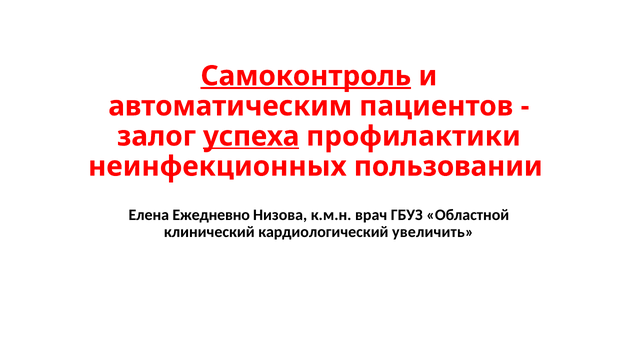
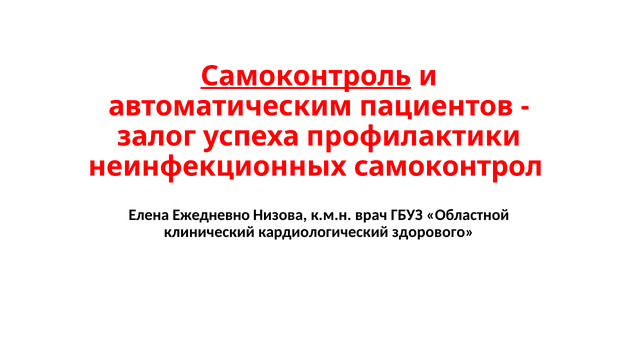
успеха underline: present -> none (251, 136)
пользовании: пользовании -> самоконтрол (448, 166)
увеличить: увеличить -> здорового (433, 232)
